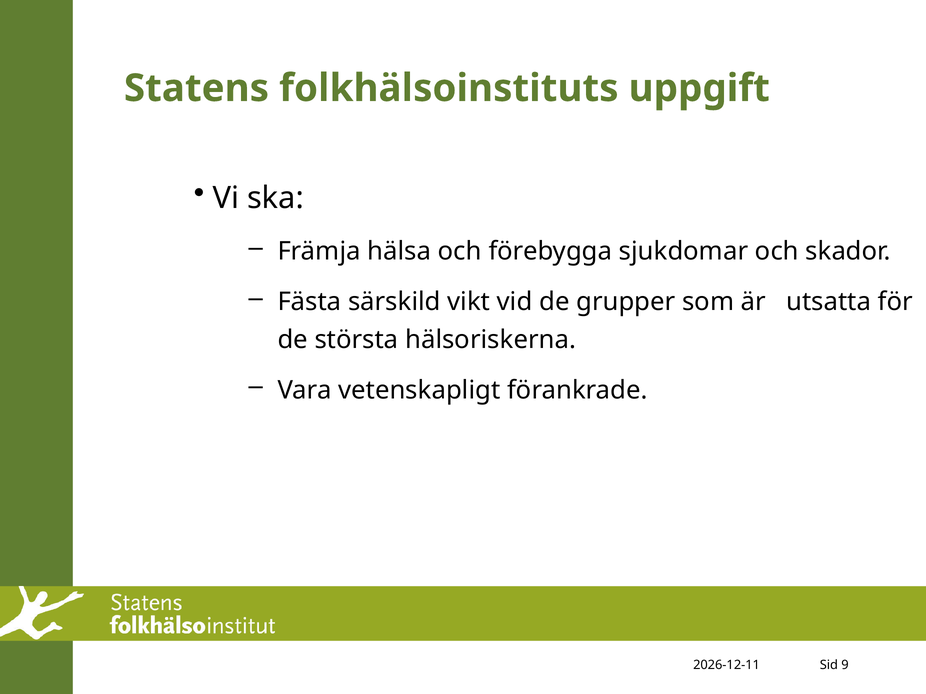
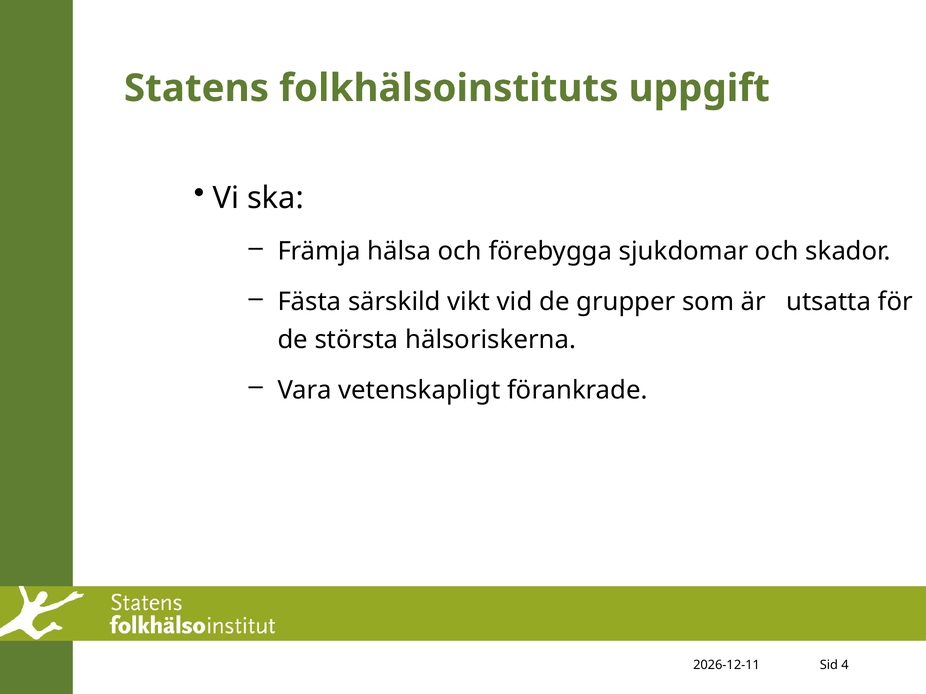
9: 9 -> 4 (845, 665)
